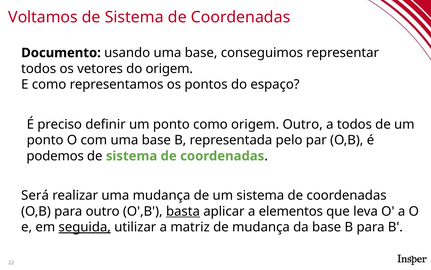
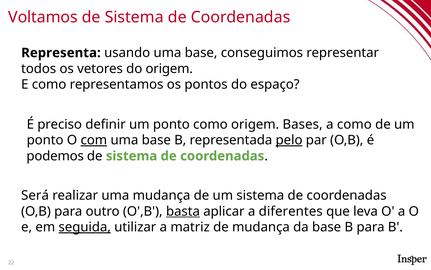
Documento: Documento -> Representa (61, 53)
origem Outro: Outro -> Bases (303, 124)
a todos: todos -> como (354, 124)
com underline: none -> present (94, 140)
pelo underline: none -> present (289, 140)
elementos: elementos -> diferentes (291, 211)
